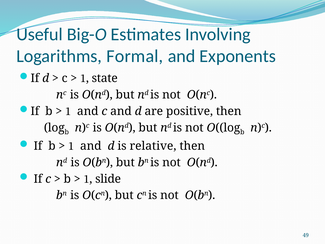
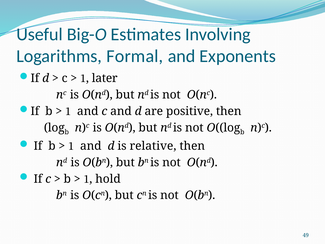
state: state -> later (105, 78)
slide: slide -> hold (108, 179)
